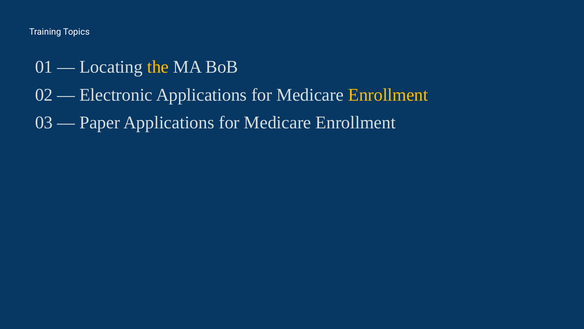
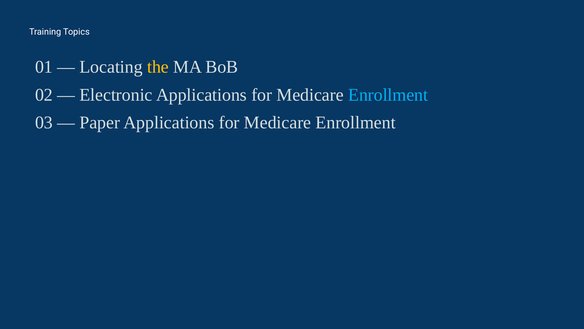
Enrollment colour: yellow -> light blue (388, 95)
